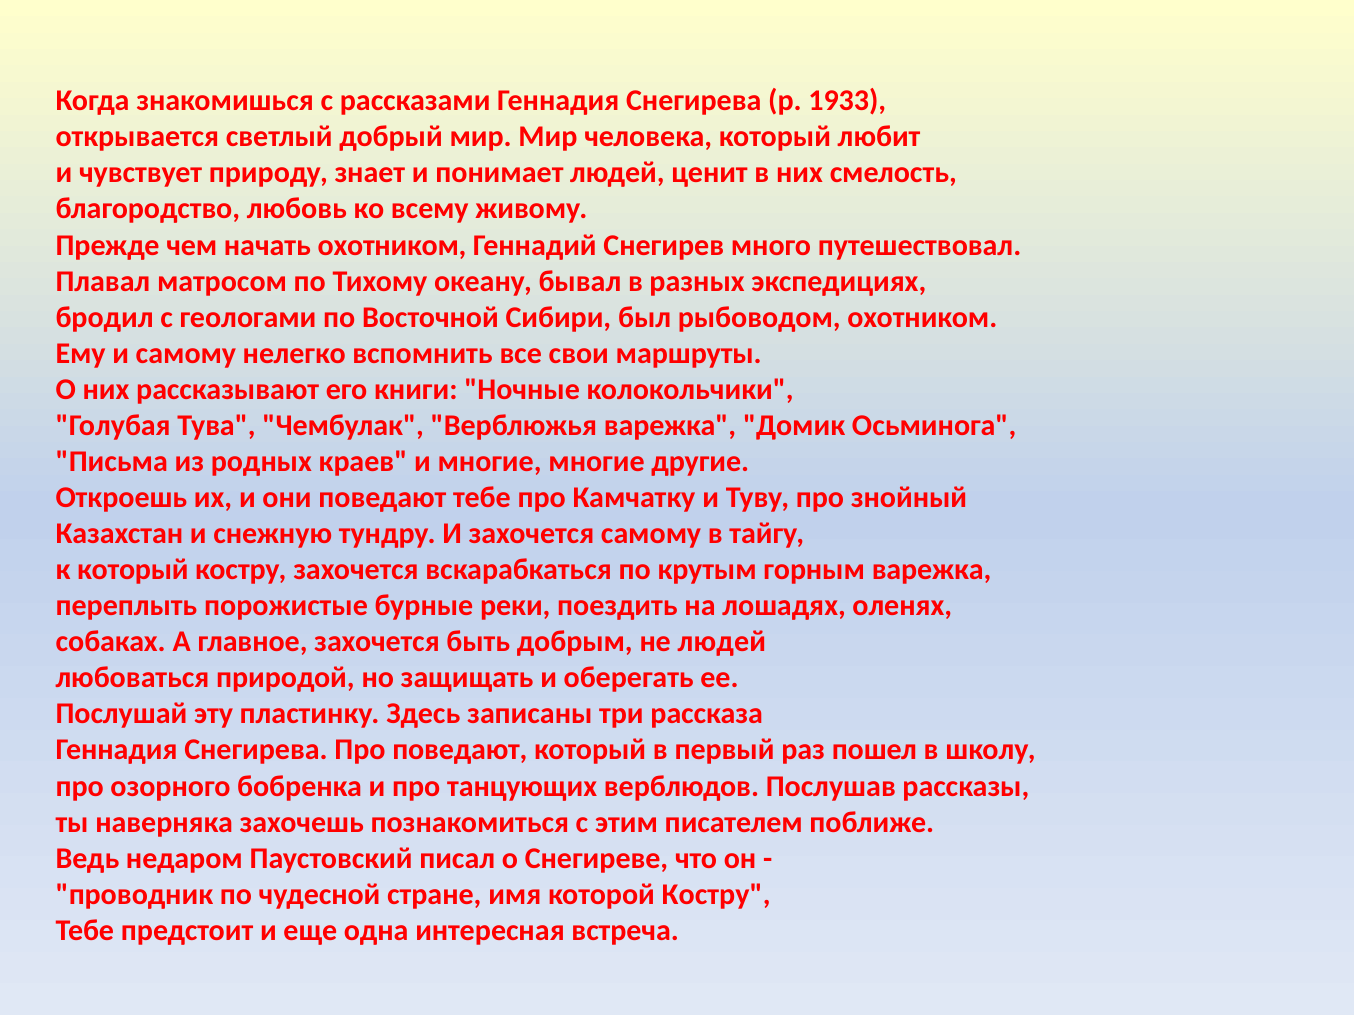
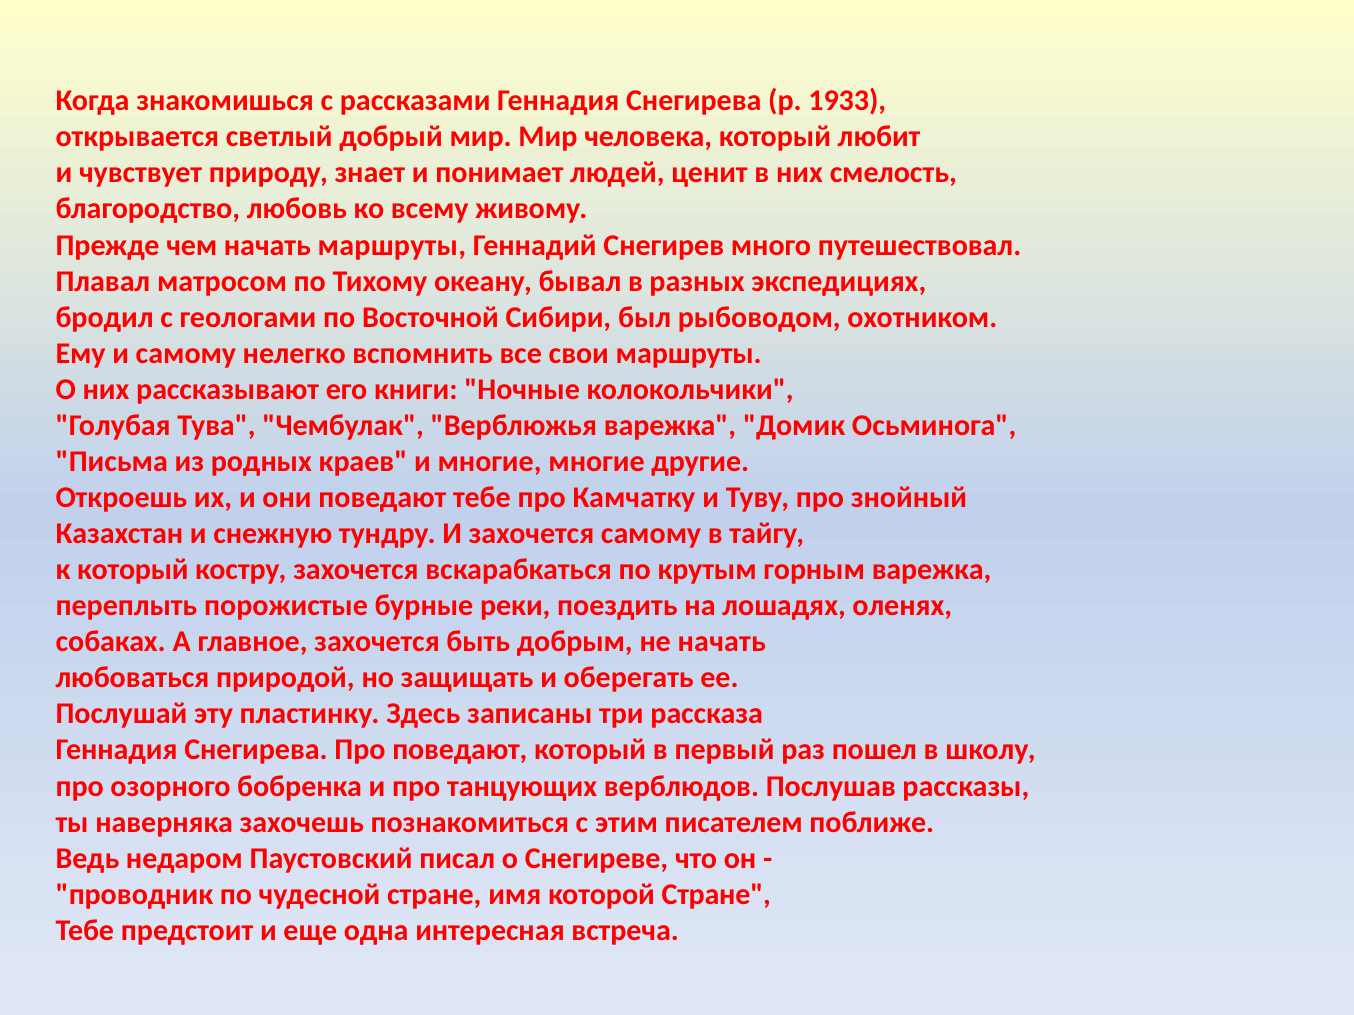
начать охотником: охотником -> маршруты (392, 245)
не людей: людей -> начать (722, 642)
которой Костру: Костру -> Стране (716, 895)
